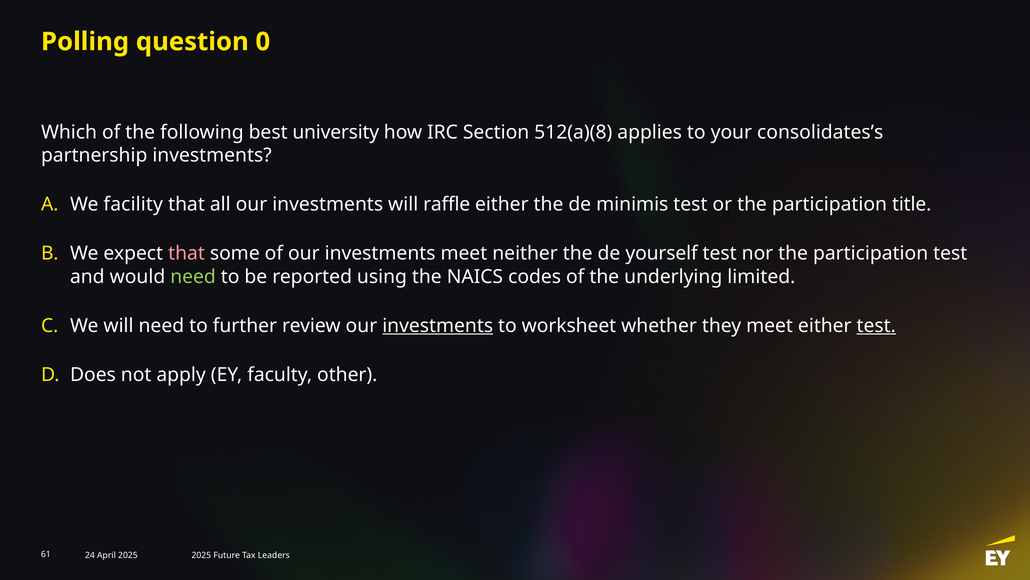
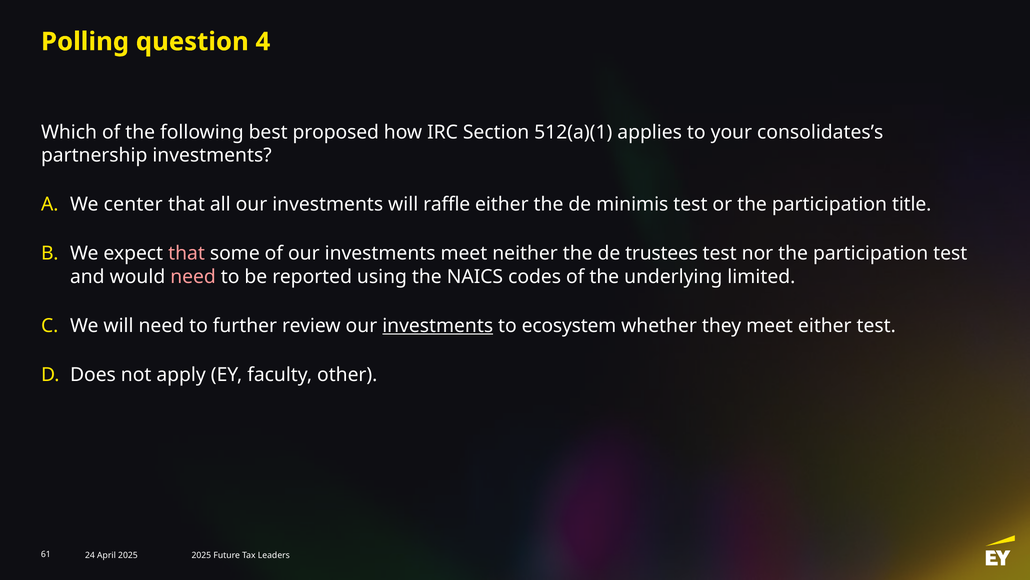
0: 0 -> 4 (263, 42)
university: university -> proposed (336, 132)
512(a)(8: 512(a)(8 -> 512(a)(1 (573, 132)
facility: facility -> center (133, 204)
yourself: yourself -> trustees (662, 253)
need colour: light green -> pink (193, 276)
worksheet: worksheet -> ecosystem (569, 325)
test underline: present -> none (876, 325)
